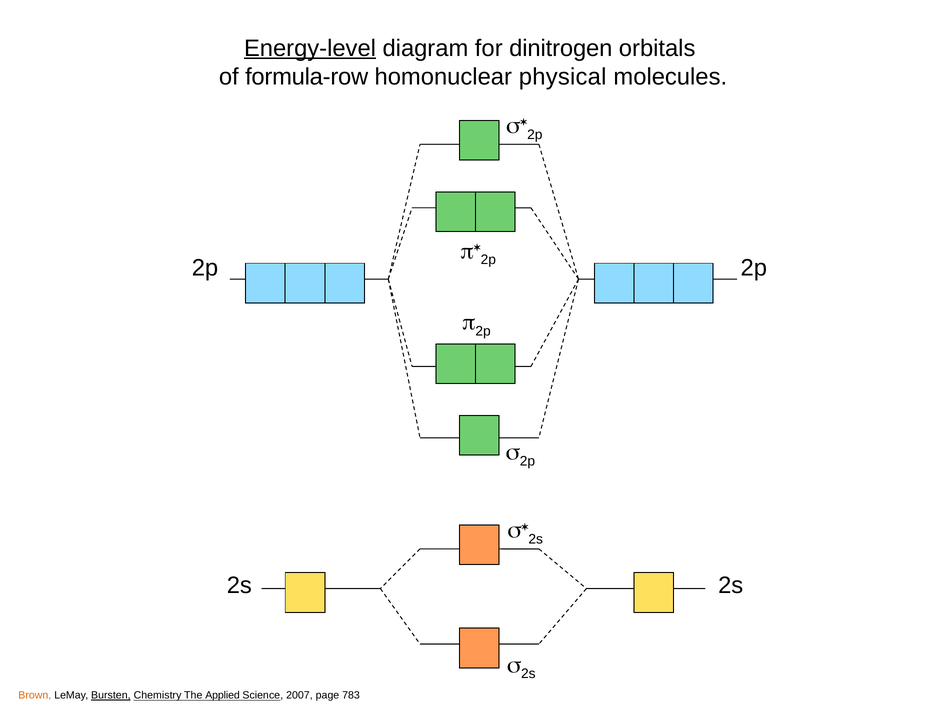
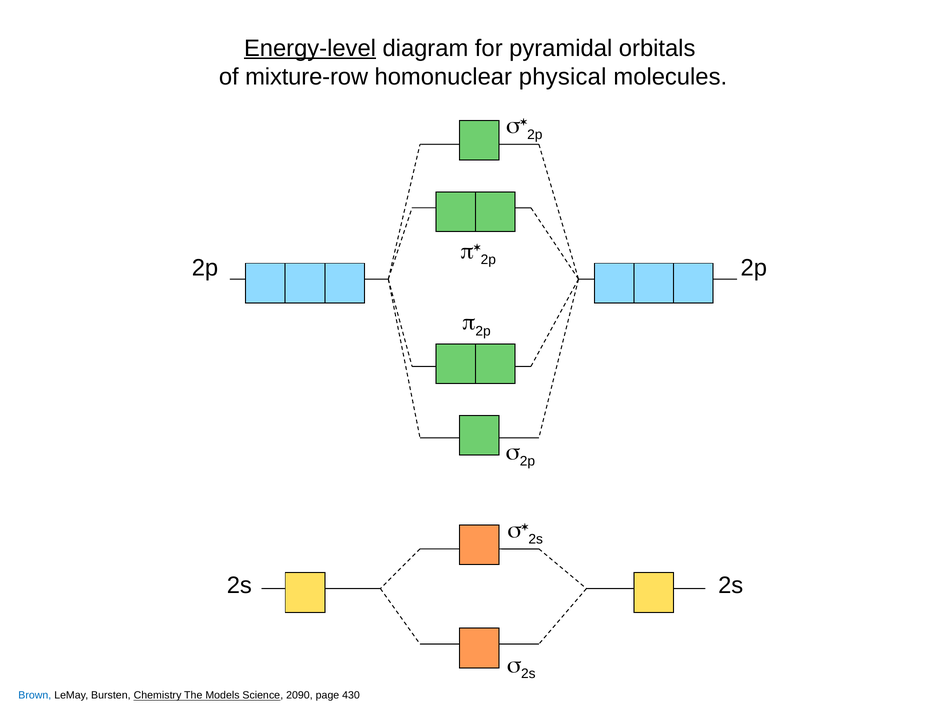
dinitrogen: dinitrogen -> pyramidal (561, 48)
formula-row: formula-row -> mixture-row (307, 77)
Brown colour: orange -> blue (35, 695)
Bursten underline: present -> none (111, 695)
Applied: Applied -> Models (222, 695)
2007: 2007 -> 2090 (299, 695)
783: 783 -> 430 (351, 695)
